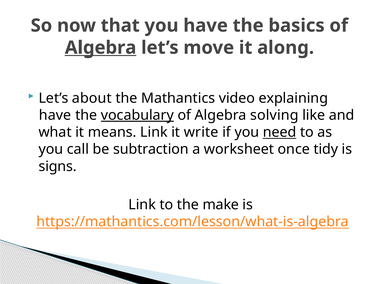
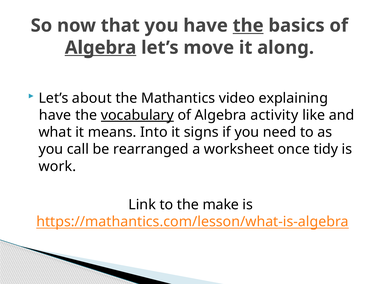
the underline: none -> present (248, 26)
solving: solving -> activity (274, 115)
means Link: Link -> Into (154, 132)
write: write -> signs (201, 132)
need underline: present -> none (280, 132)
subtraction: subtraction -> rearranged (151, 149)
signs: signs -> work (57, 166)
